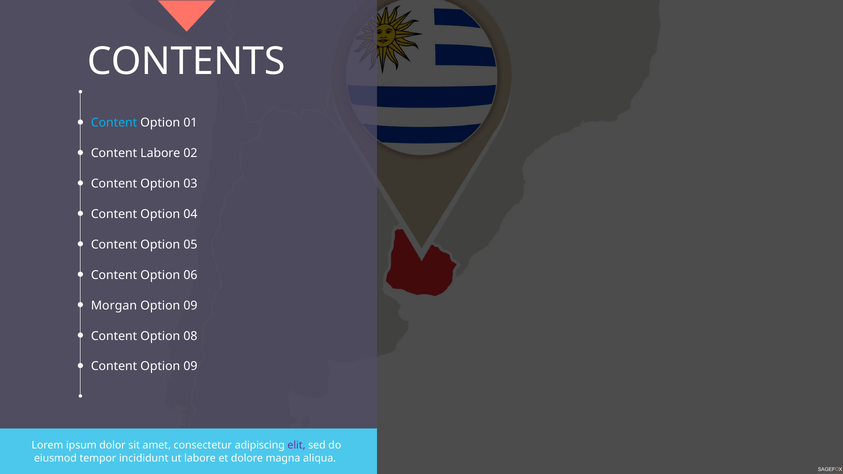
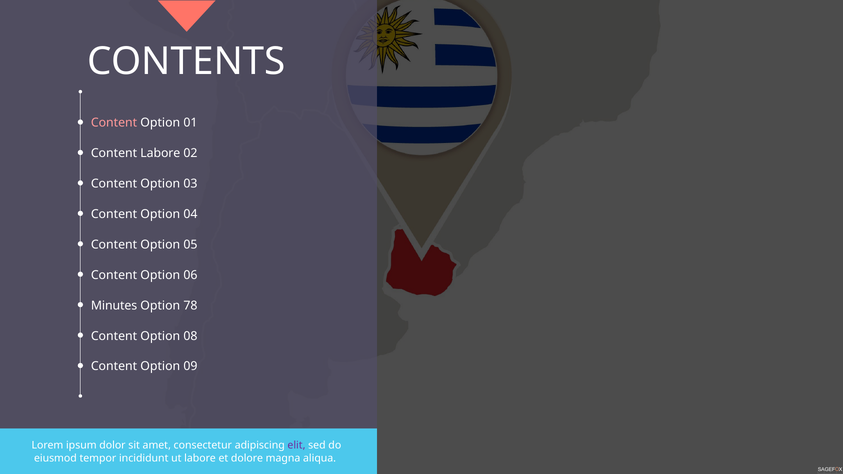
Content colour: light blue -> pink (114, 123)
Morgan: Morgan -> Minutes (114, 306)
09: 09 -> 78 (190, 306)
